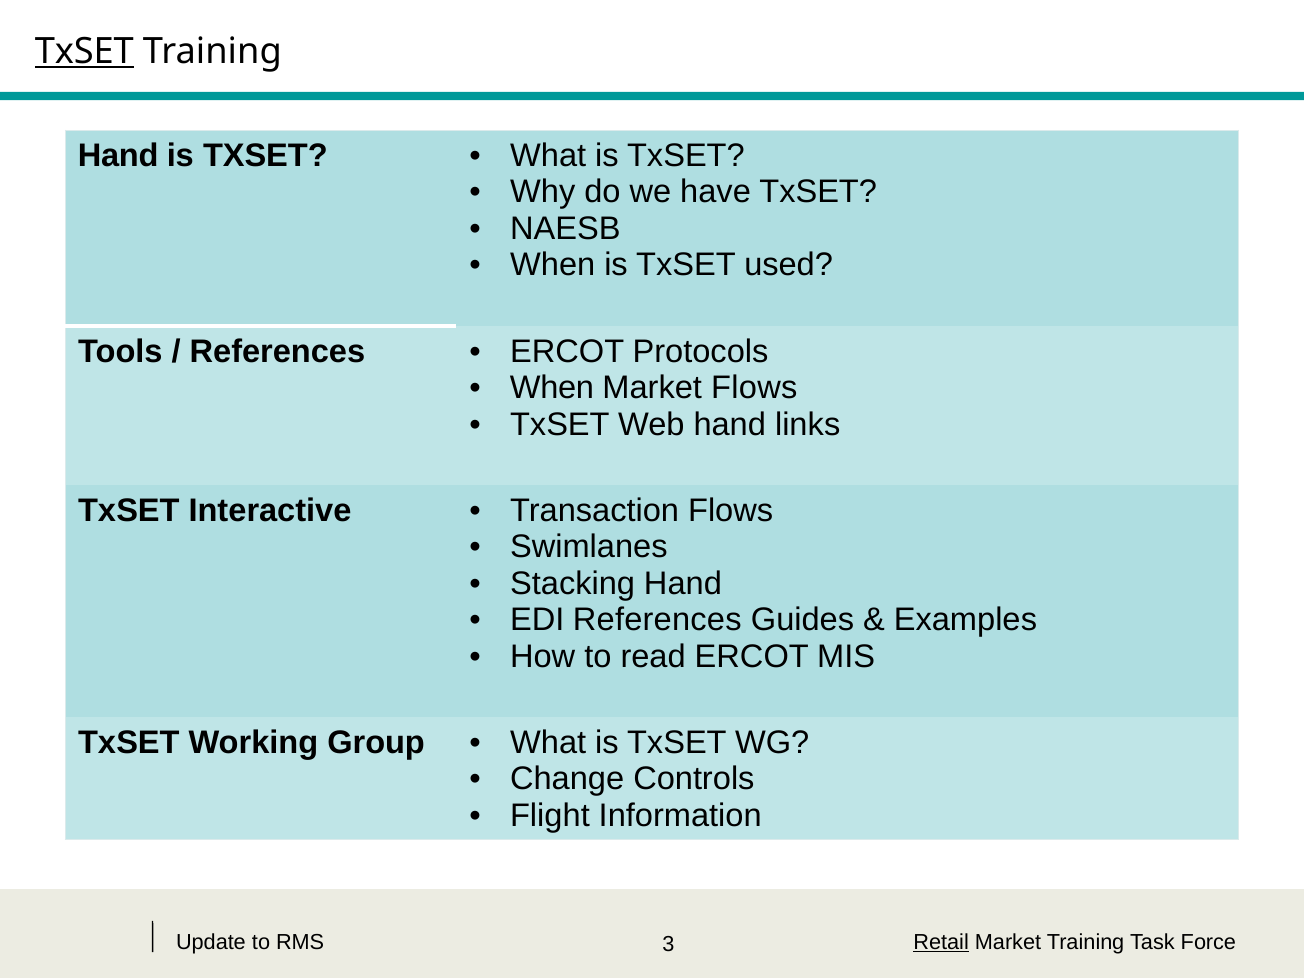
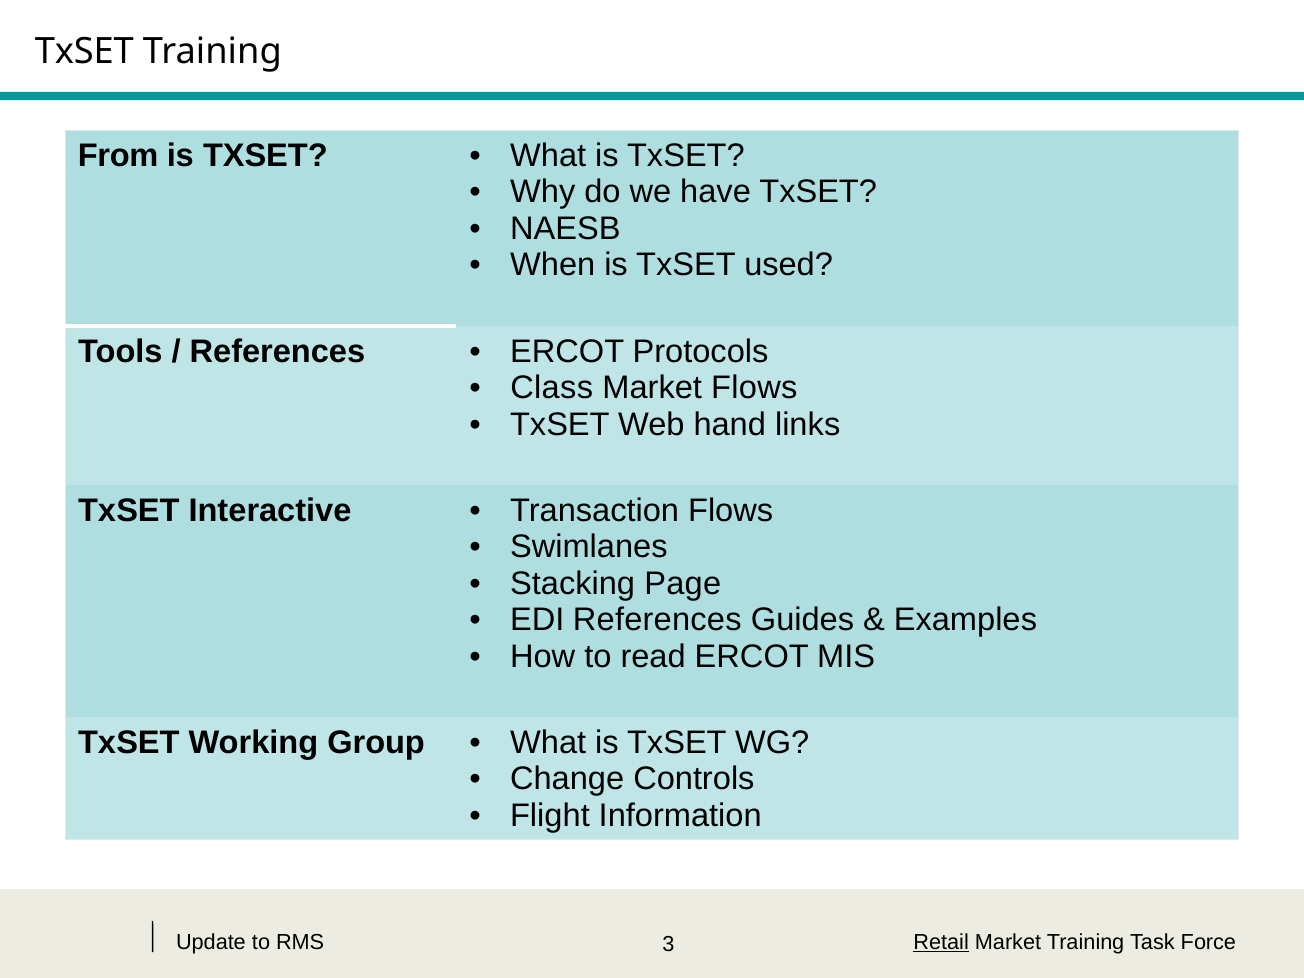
TxSET underline: present -> none (84, 51)
Hand: Hand -> From (118, 156)
When: When -> Class (552, 388)
Stacking Hand: Hand -> Page (683, 583)
